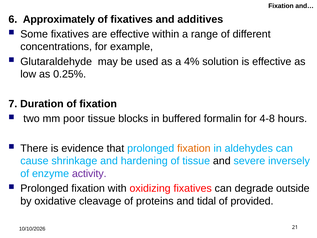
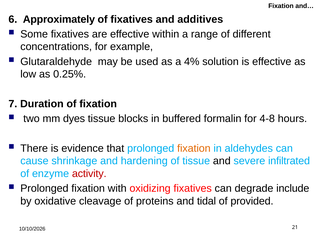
poor: poor -> dyes (74, 119)
inversely: inversely -> infiltrated (289, 161)
activity colour: purple -> red (89, 173)
outside: outside -> include (293, 188)
